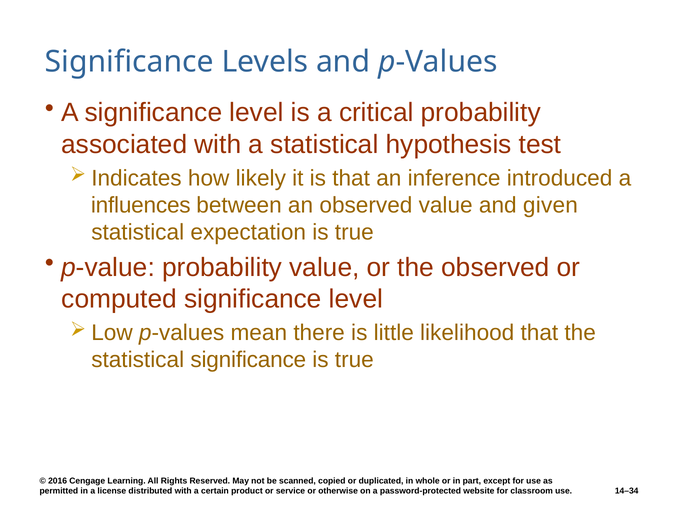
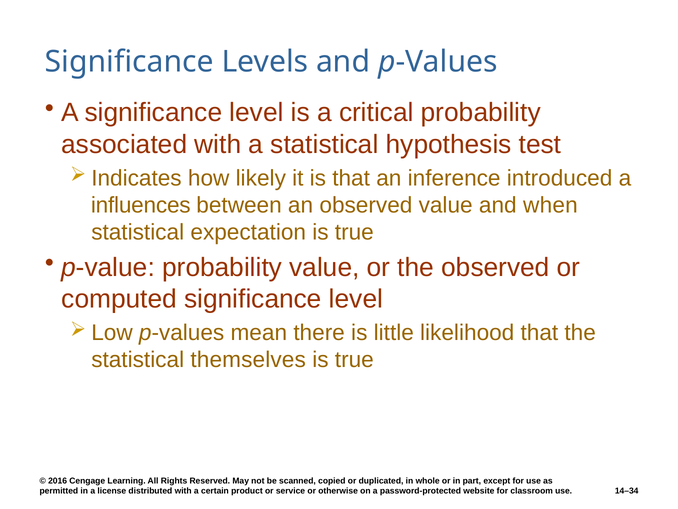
given: given -> when (550, 205)
statistical significance: significance -> themselves (248, 360)
